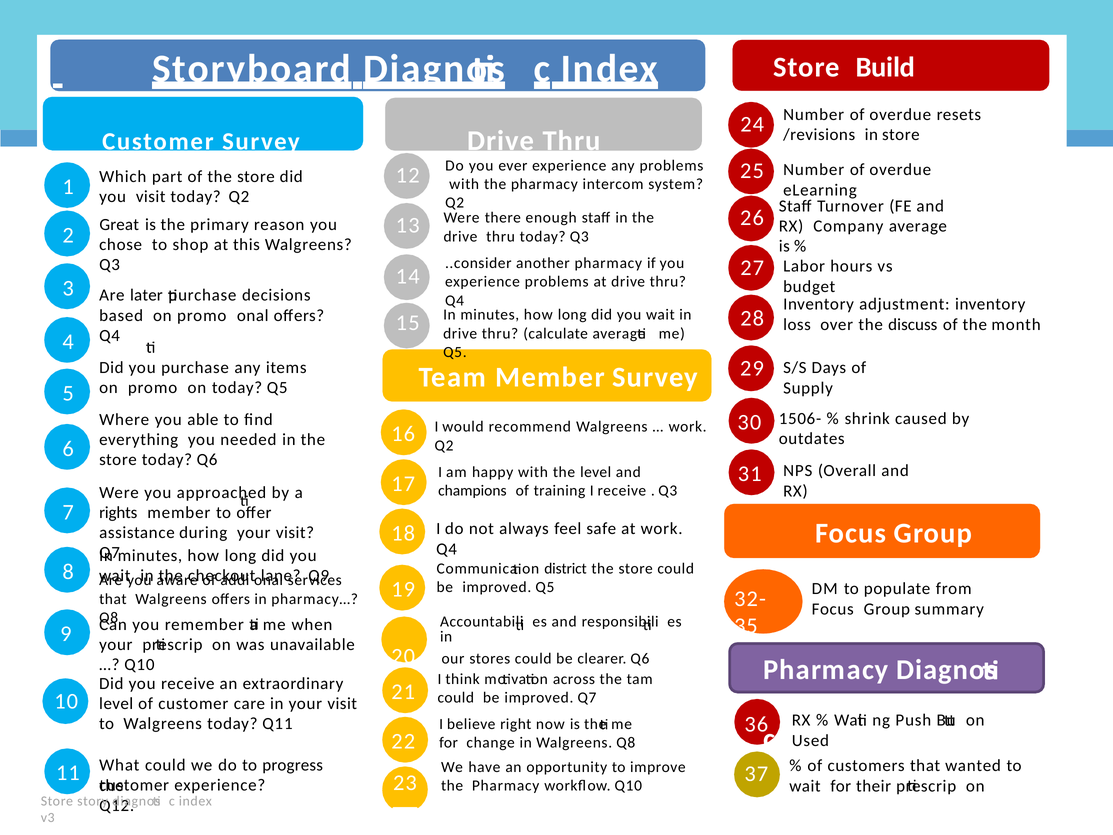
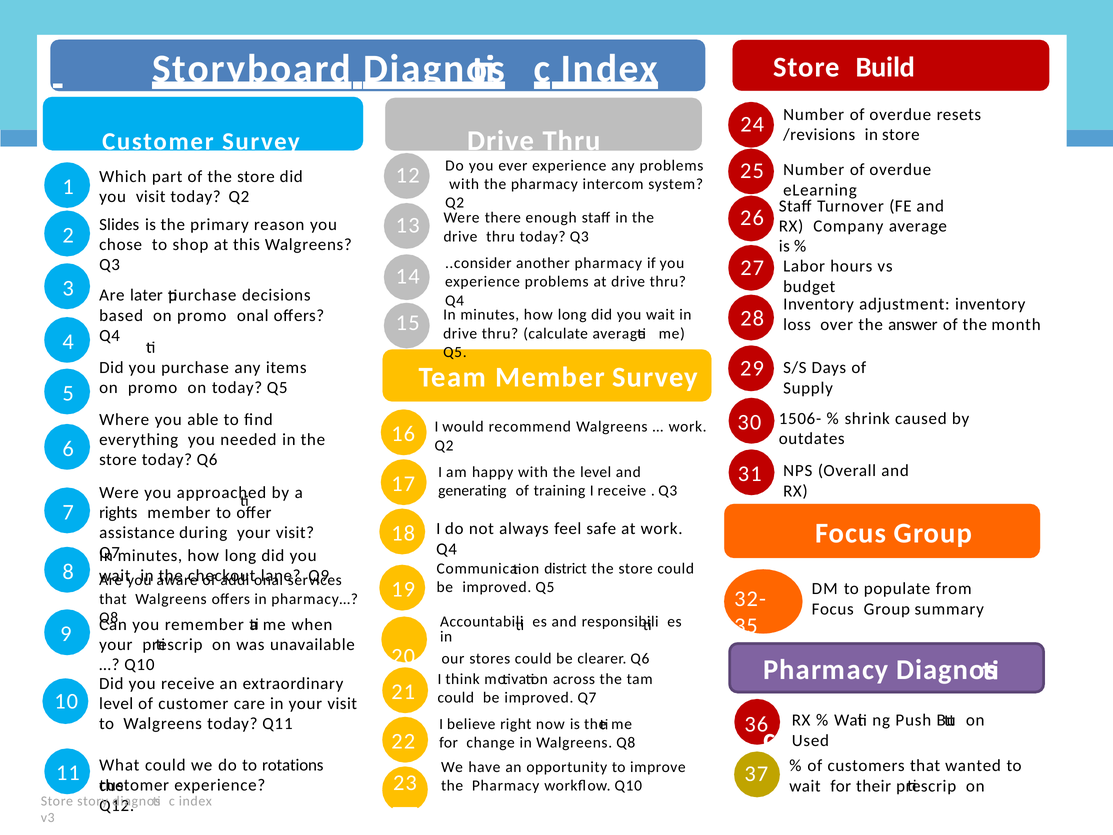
Great: Great -> Slides (119, 225)
discuss: discuss -> answer (913, 324)
champions: champions -> generating (472, 491)
progress: progress -> rotations (293, 765)
